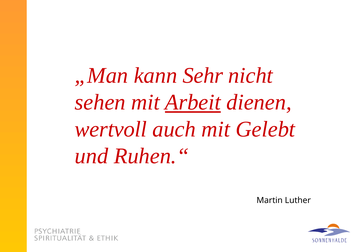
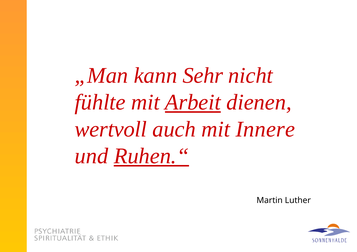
sehen: sehen -> fühlte (100, 102)
Gelebt: Gelebt -> Innere (265, 129)
Ruhen.“ underline: none -> present (151, 156)
